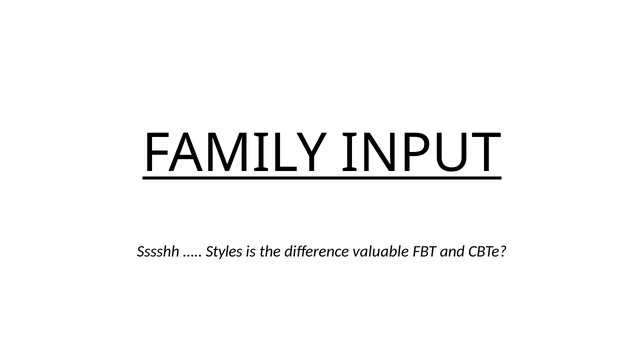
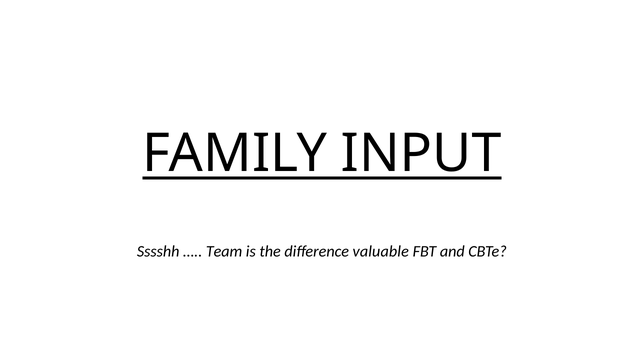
Styles: Styles -> Team (224, 251)
